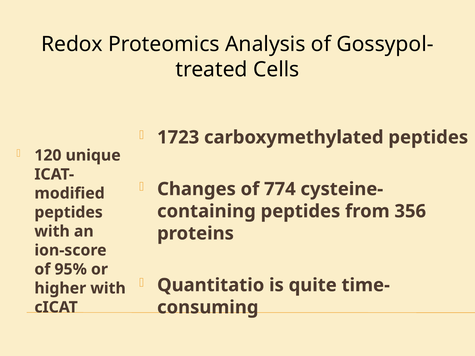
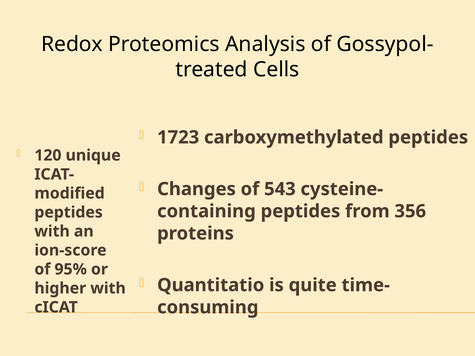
774: 774 -> 543 (280, 189)
